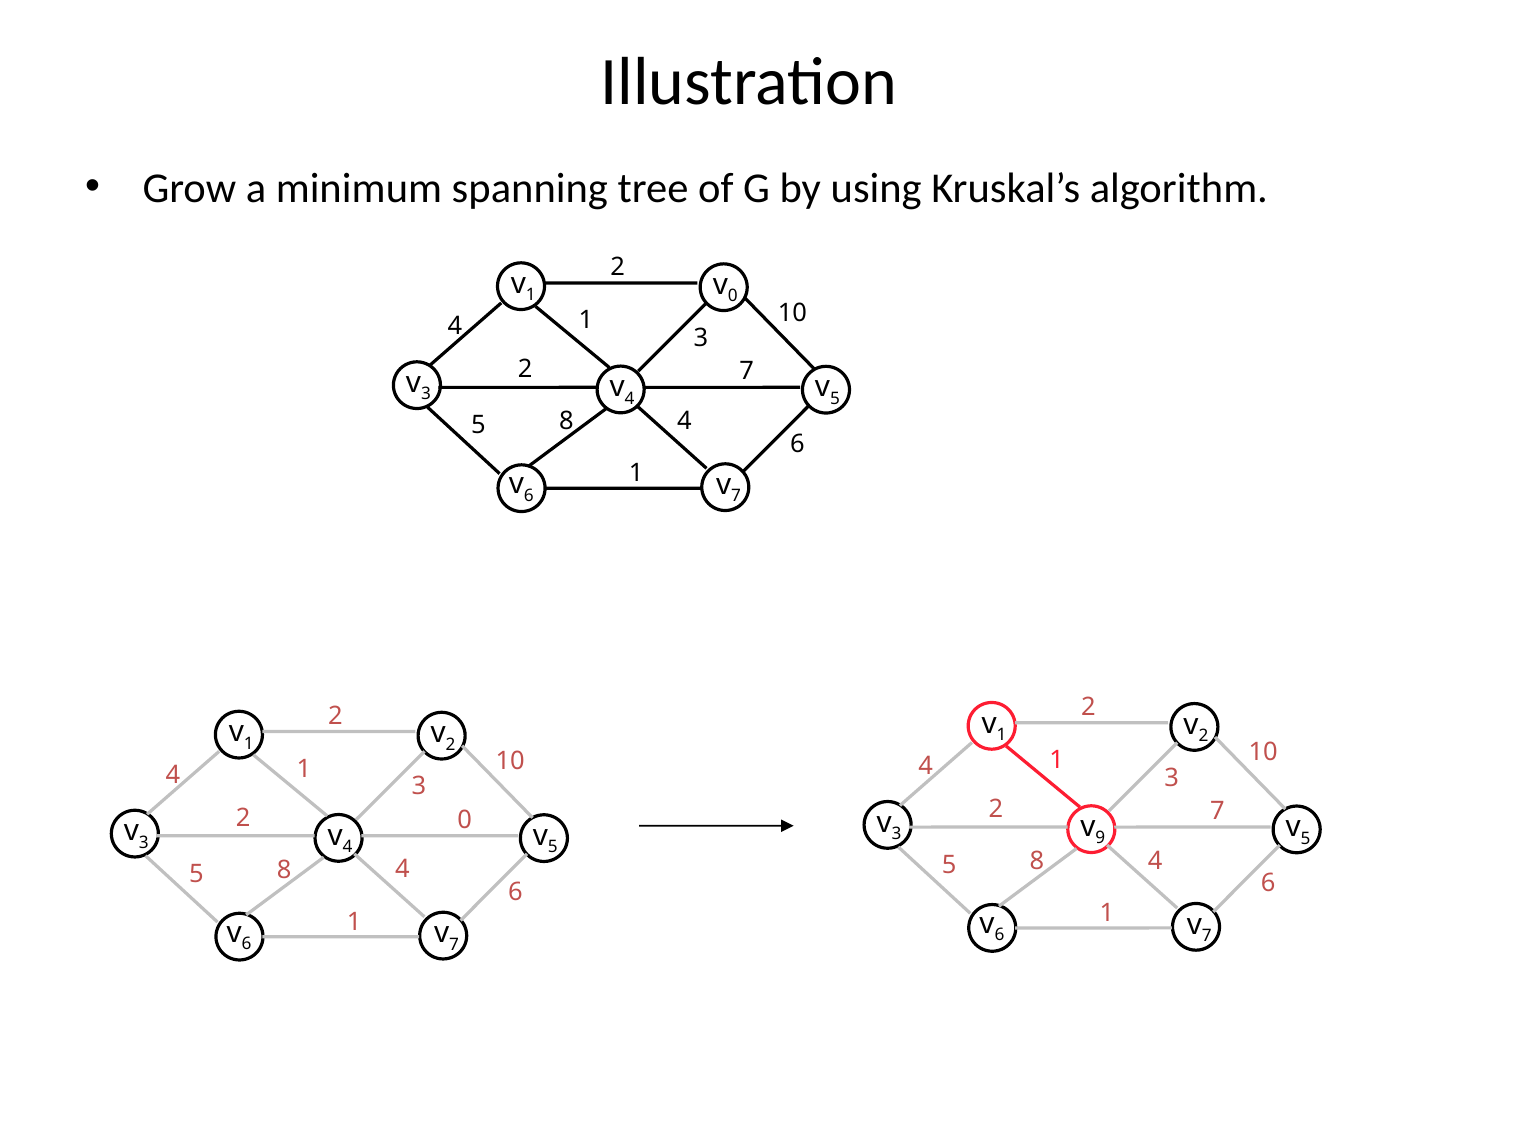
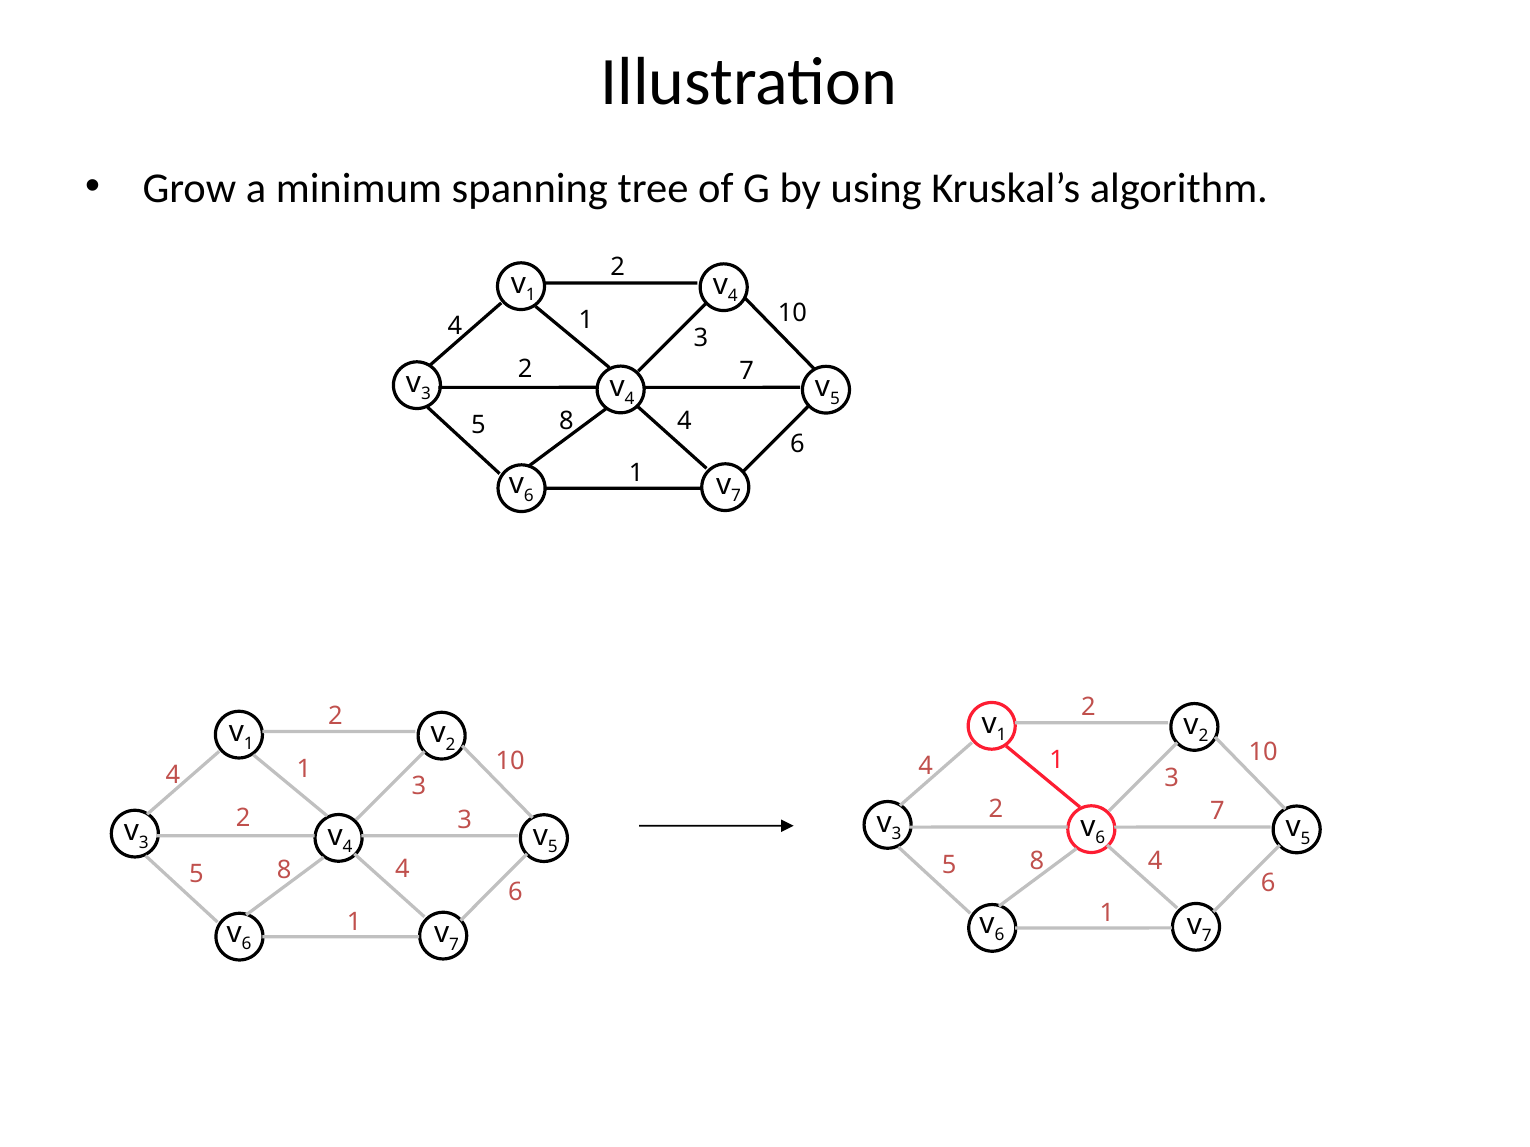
0: 0 -> 4 (733, 296)
2 0: 0 -> 3 (465, 820)
9: 9 -> 6 (1100, 839)
